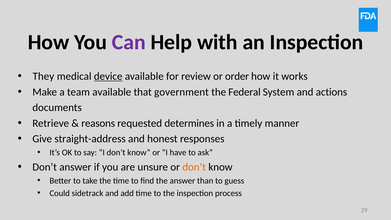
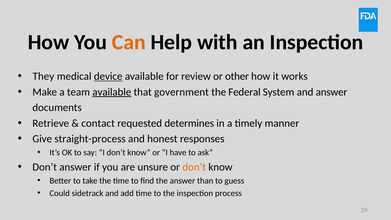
Can colour: purple -> orange (129, 42)
order: order -> other (237, 76)
available underline: none -> present (112, 92)
and actions: actions -> answer (332, 92)
reasons: reasons -> contact (98, 123)
straight-address: straight-address -> straight-process (90, 139)
